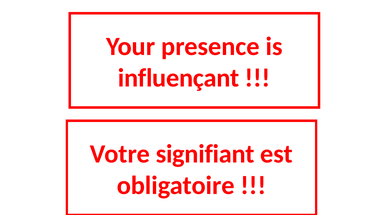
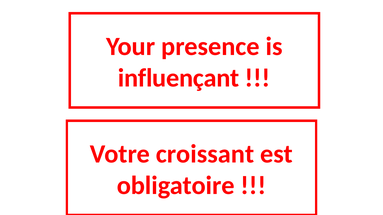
signifiant: signifiant -> croissant (205, 154)
